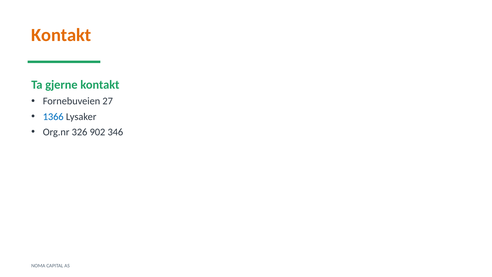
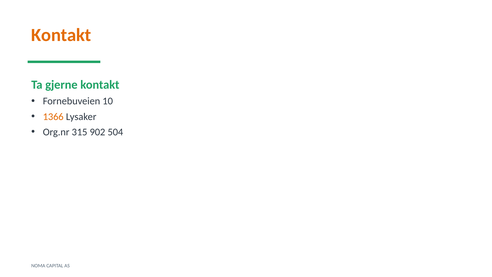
27: 27 -> 10 (108, 101)
1366 colour: blue -> orange (53, 117)
326: 326 -> 315 (80, 132)
346: 346 -> 504 (115, 132)
